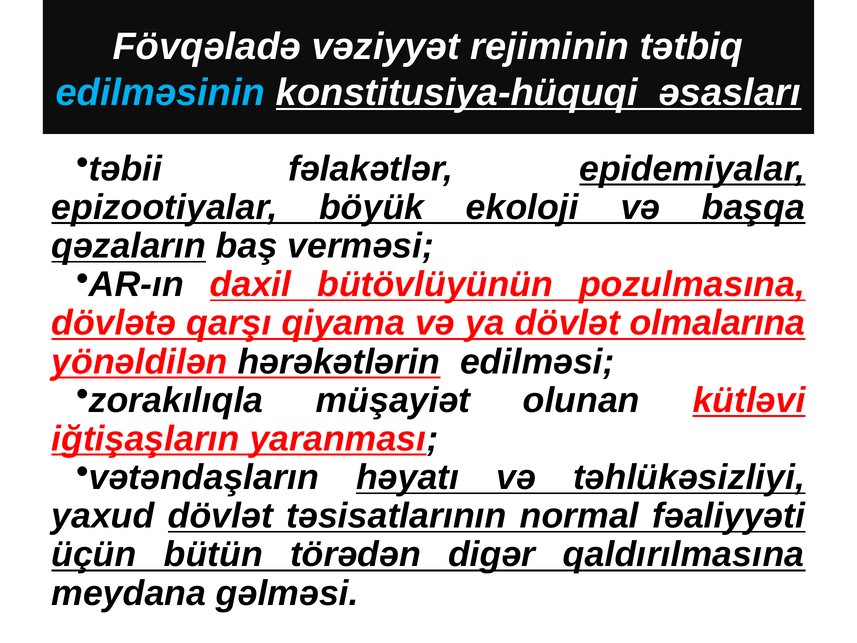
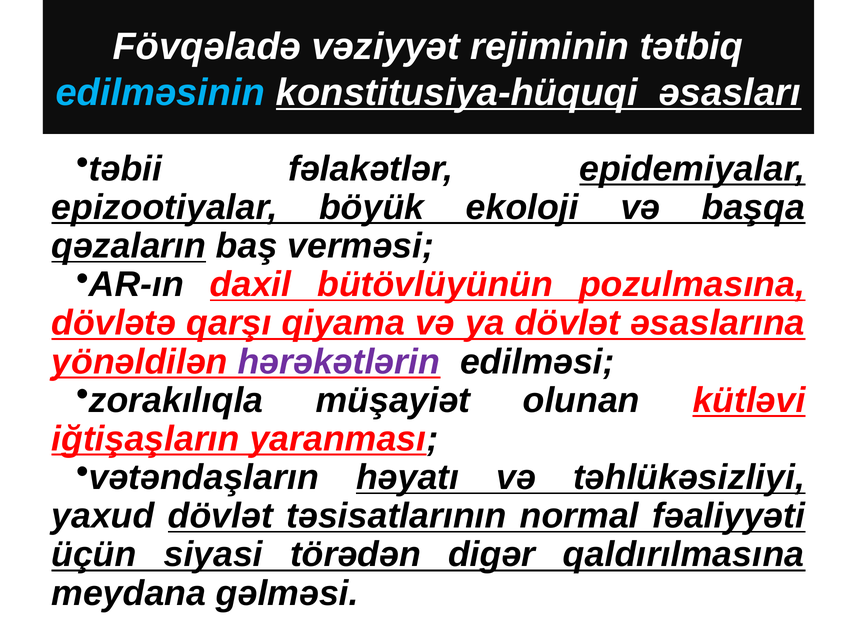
olmalarına: olmalarına -> əsaslarına (717, 323)
hərəkətlərin colour: black -> purple (339, 362)
bütün: bütün -> siyasi (213, 554)
